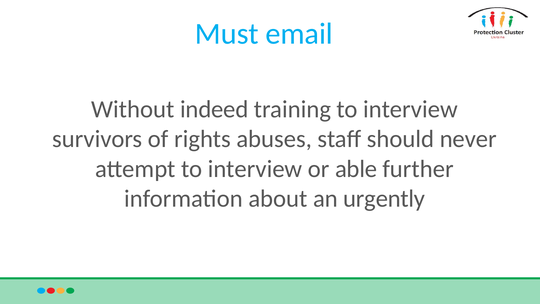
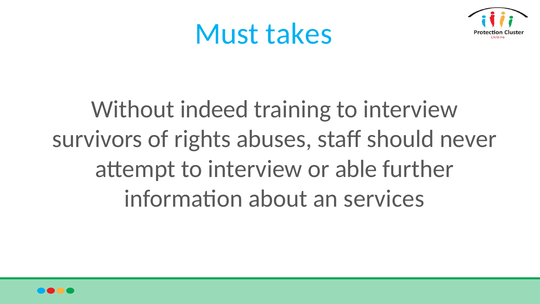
email: email -> takes (299, 34)
urgently: urgently -> services (384, 199)
